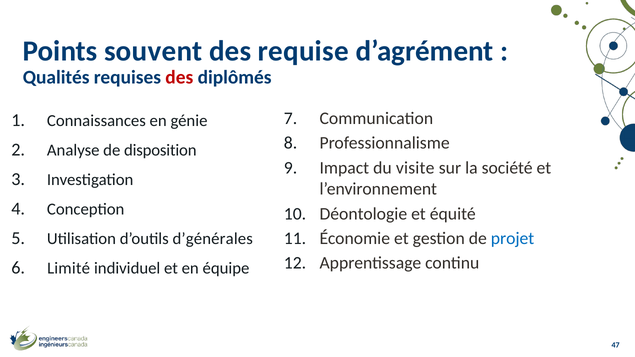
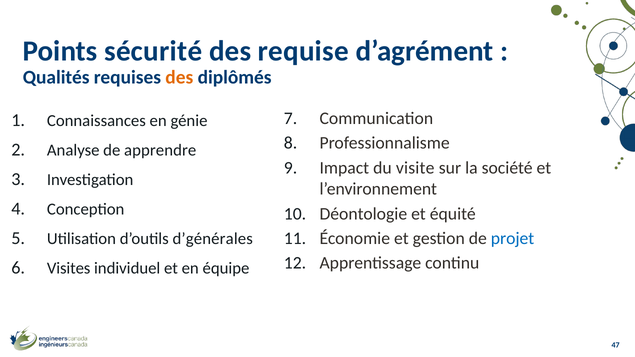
souvent: souvent -> sécurité (153, 51)
des colour: red -> orange (179, 77)
disposition: disposition -> apprendre (160, 150)
Limité: Limité -> Visites (69, 268)
